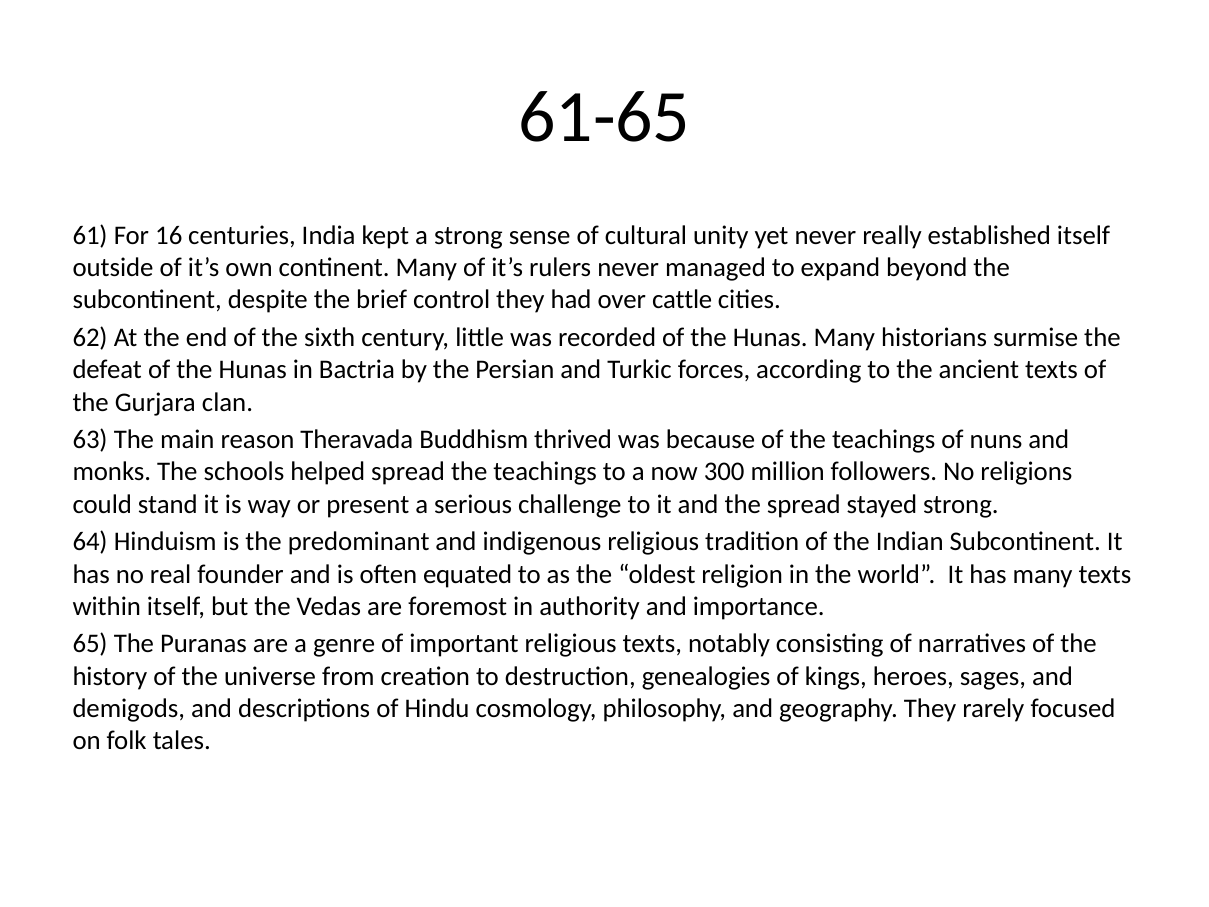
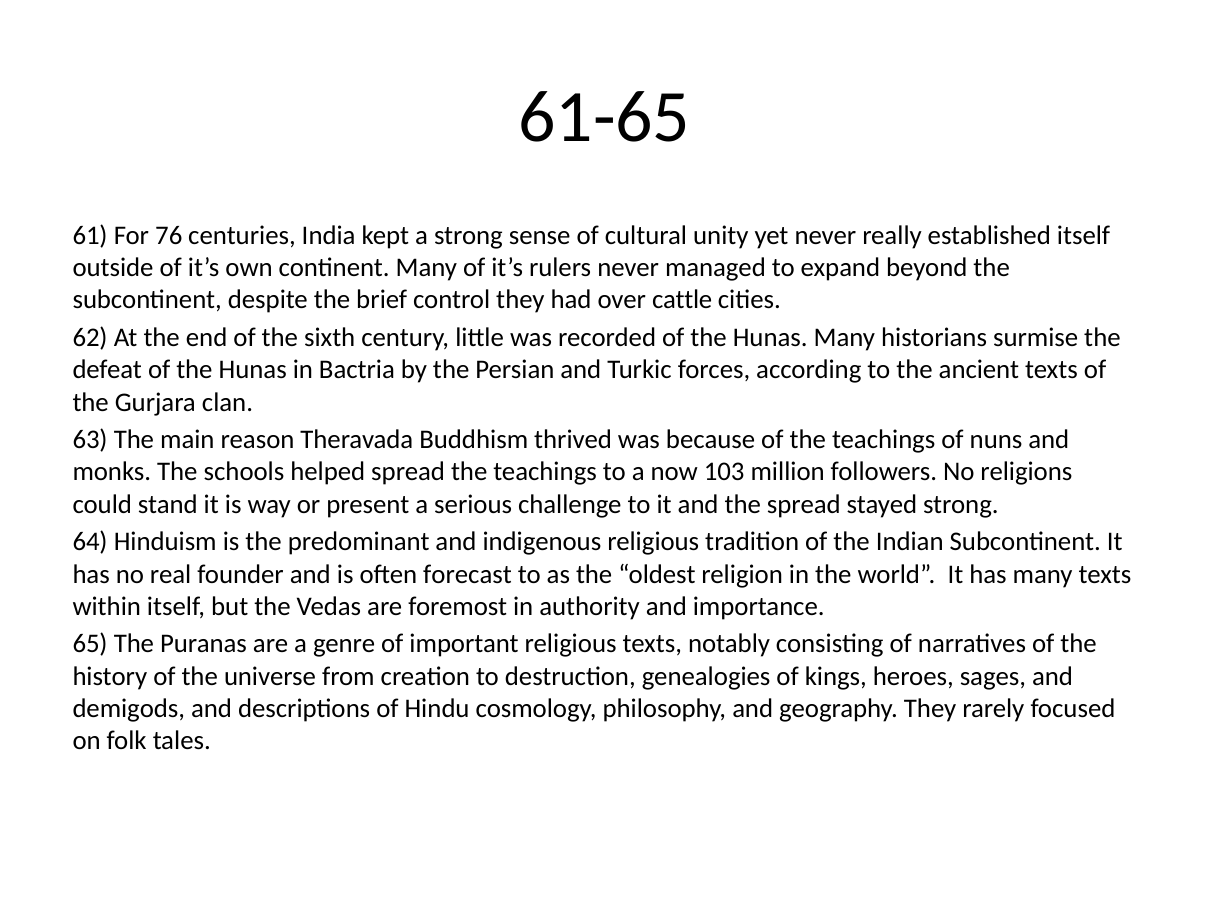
16: 16 -> 76 (169, 236)
300: 300 -> 103 (724, 472)
equated: equated -> forecast (468, 574)
